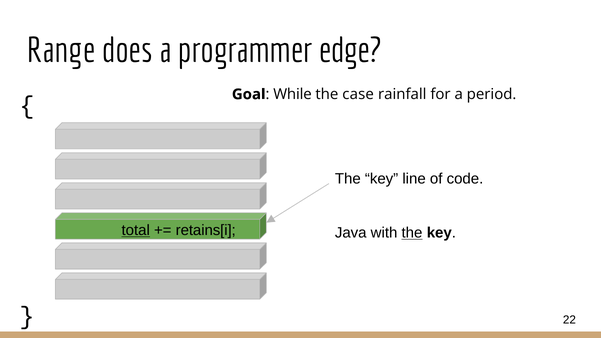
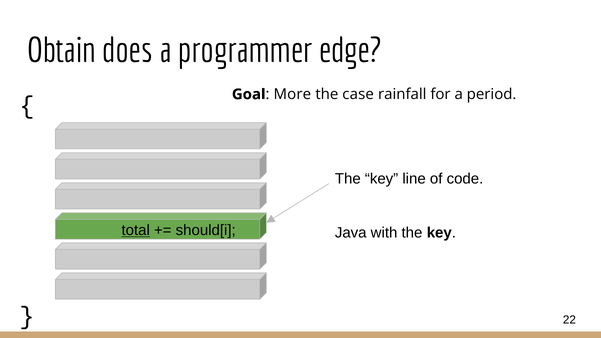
Range: Range -> Obtain (61, 51)
While: While -> More (292, 94)
retains[i: retains[i -> should[i (206, 230)
the underline: present -> none (412, 233)
